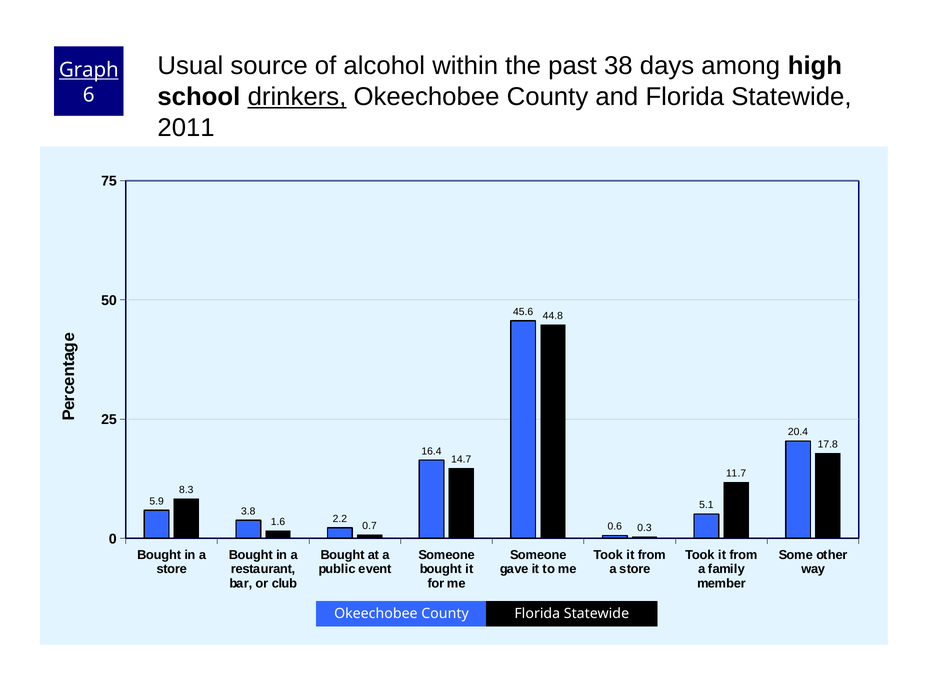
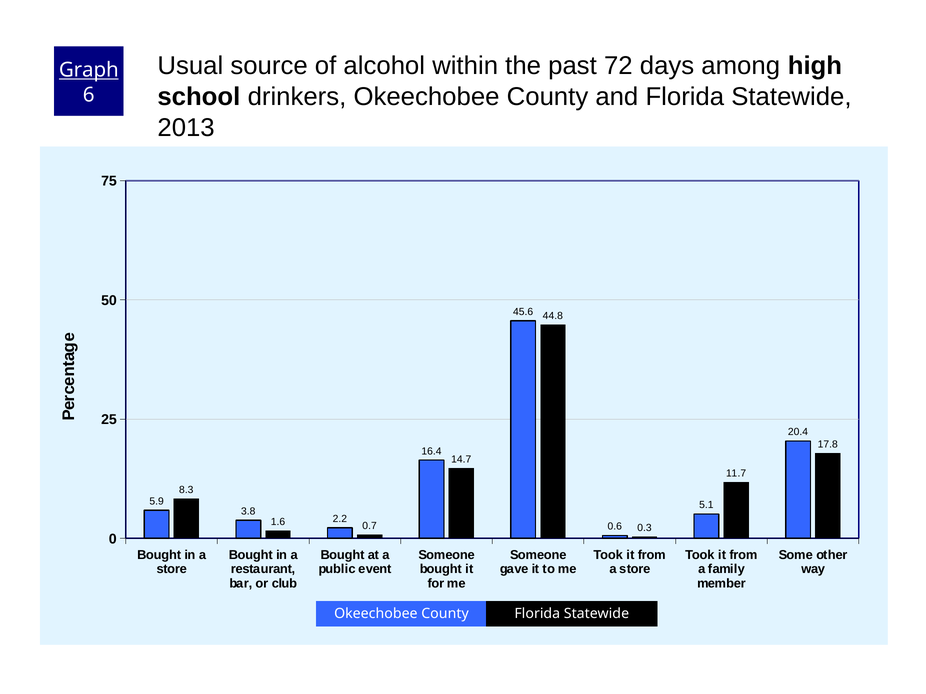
38: 38 -> 72 (618, 66)
drinkers underline: present -> none (297, 97)
2011: 2011 -> 2013 (186, 128)
